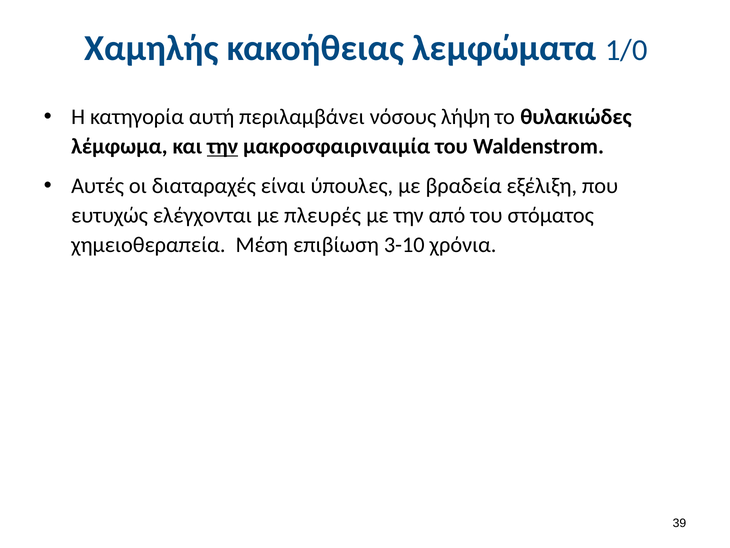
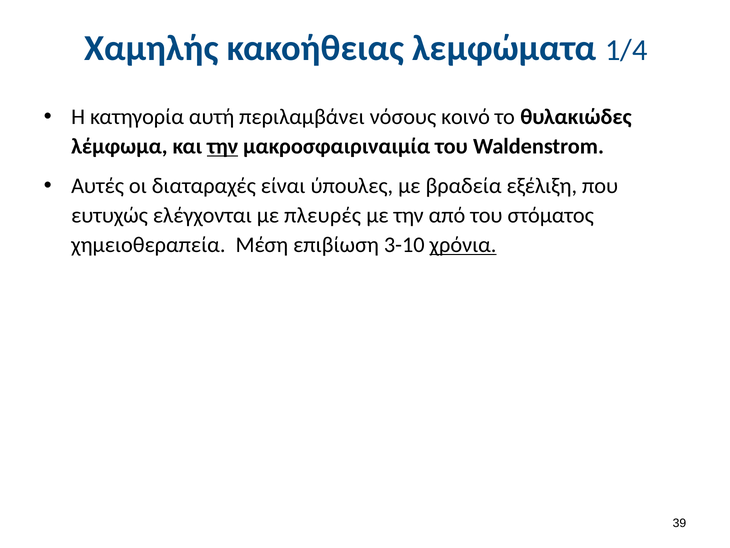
1/0: 1/0 -> 1/4 (626, 50)
λήψη: λήψη -> κοινό (466, 117)
χρόνια underline: none -> present (463, 245)
